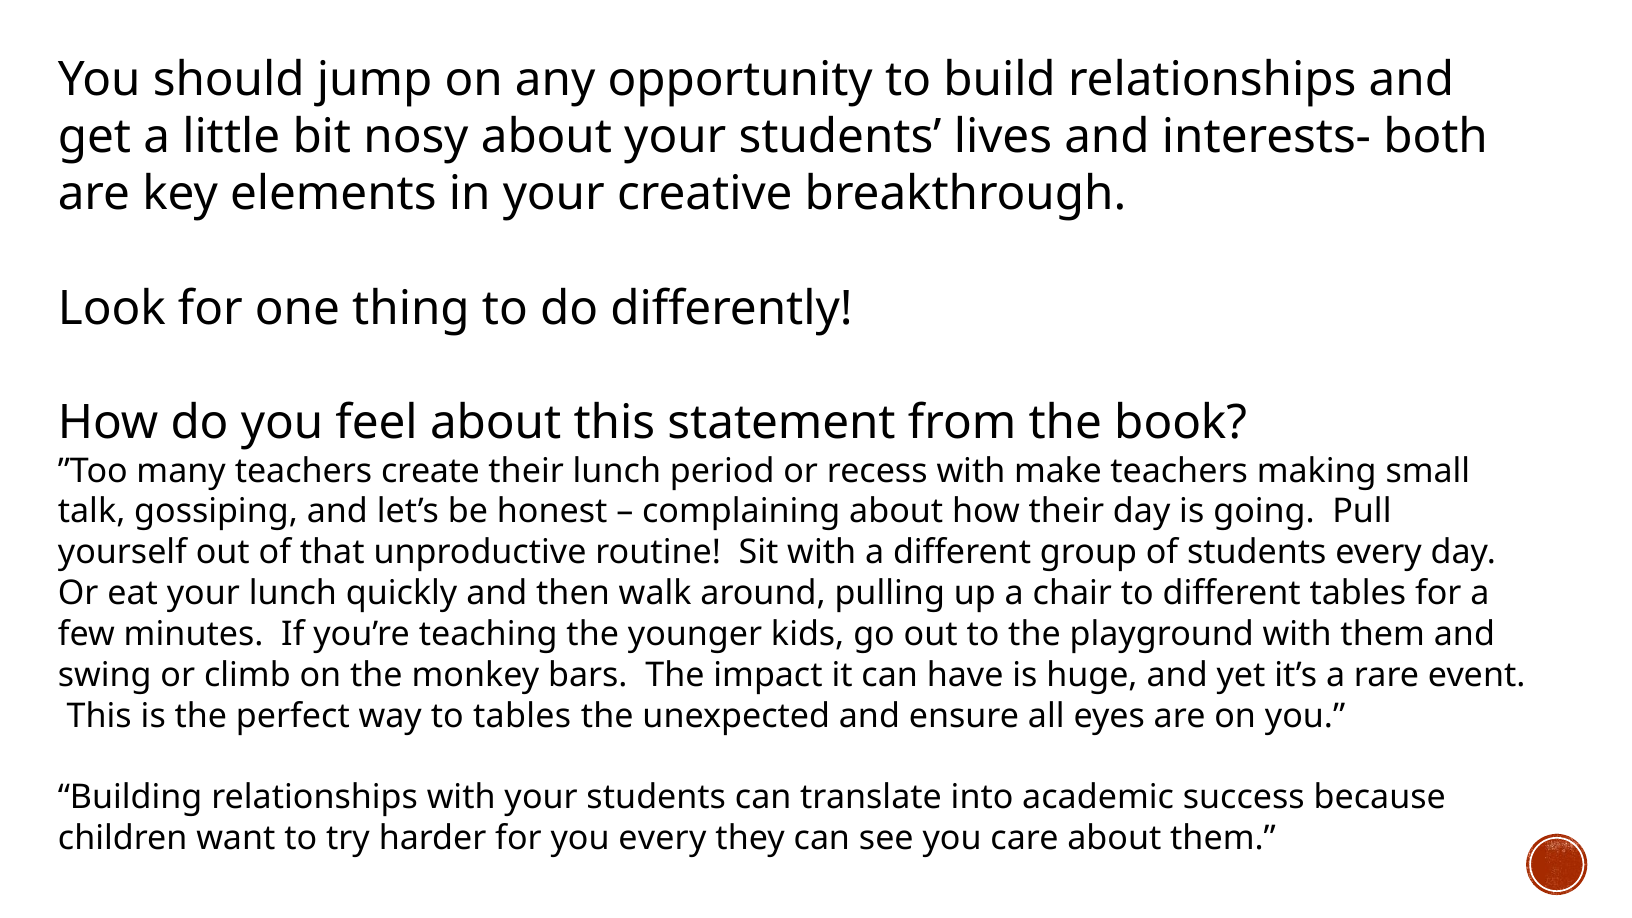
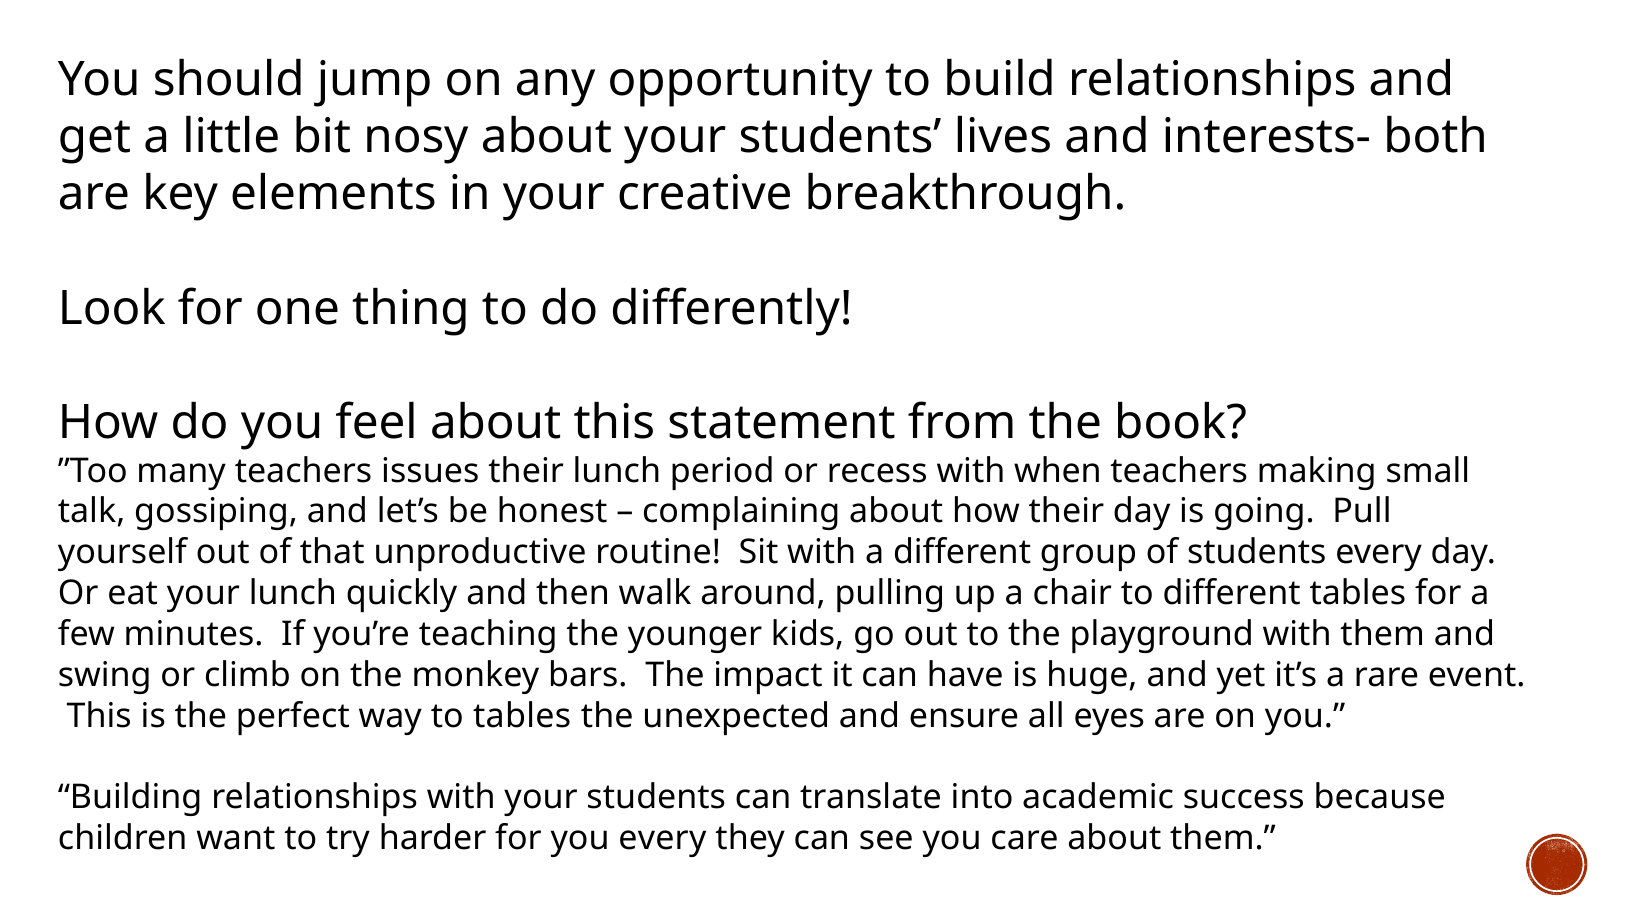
create: create -> issues (430, 471)
make: make -> when (1058, 471)
